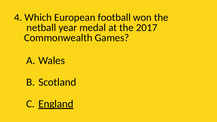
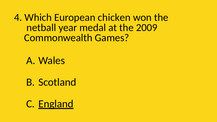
football: football -> chicken (114, 17)
2017: 2017 -> 2009 (147, 28)
